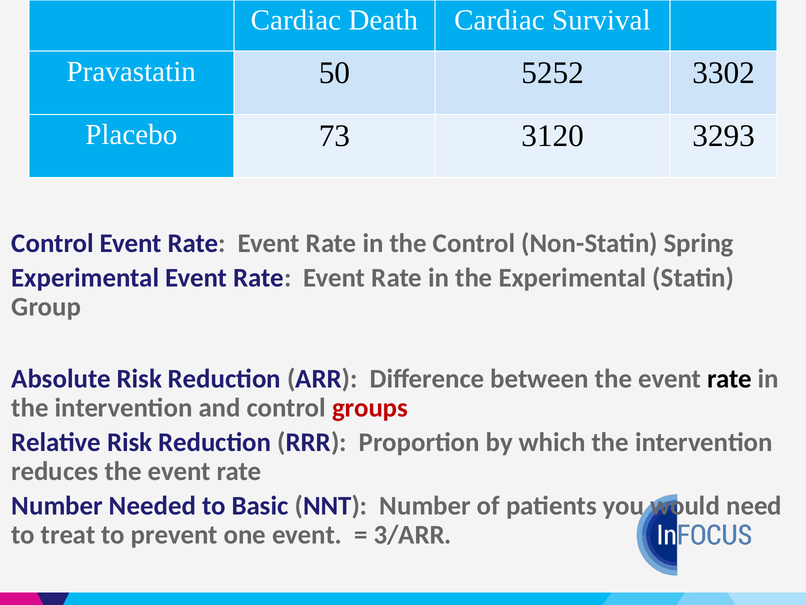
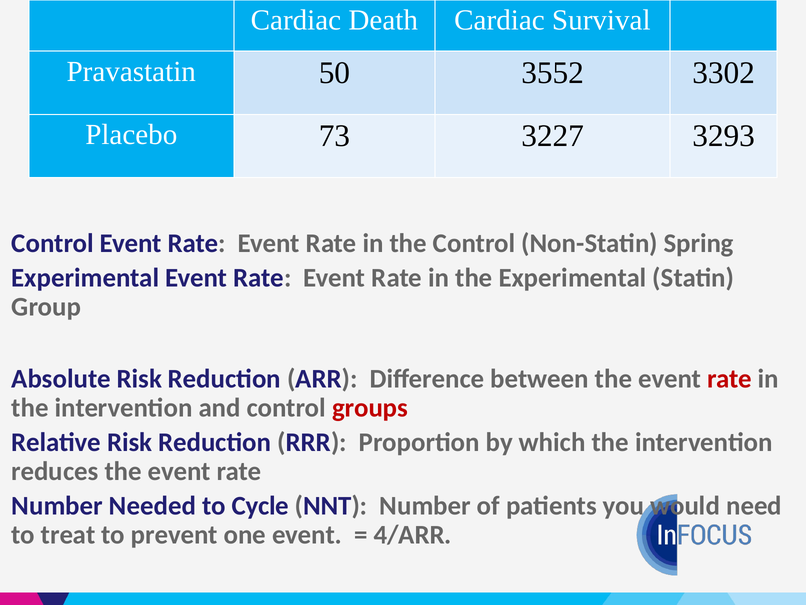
5252: 5252 -> 3552 (553, 73)
3120: 3120 -> 3227 (553, 136)
rate colour: black -> red (730, 379)
Basic: Basic -> Cycle (260, 506)
3/ARR: 3/ARR -> 4/ARR (413, 535)
